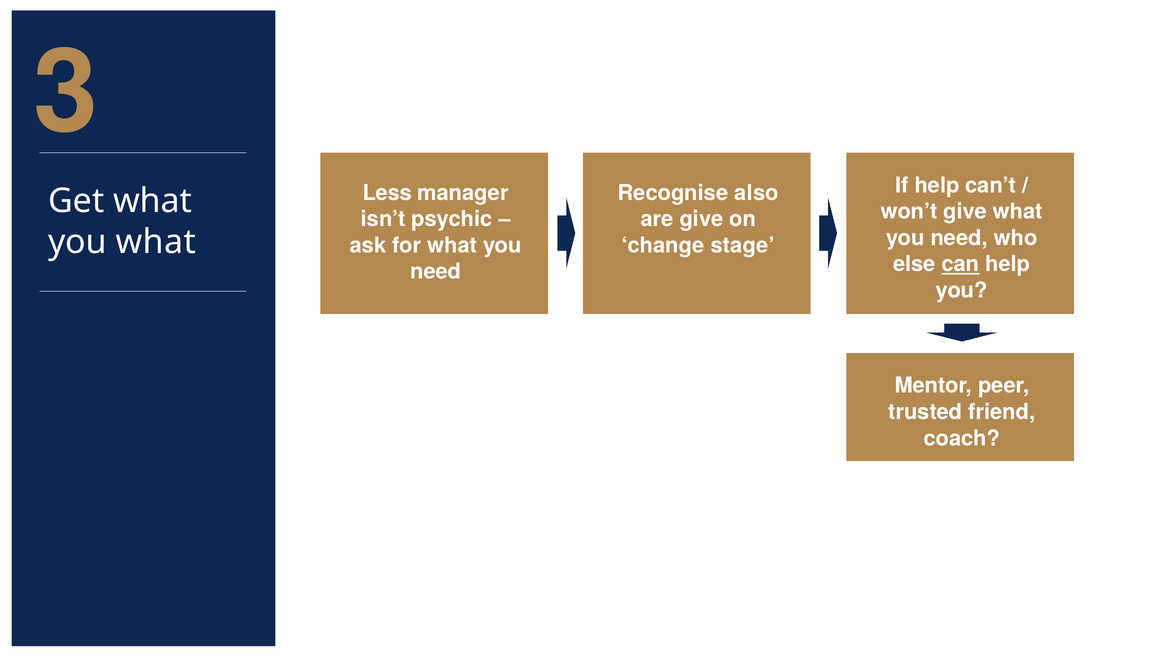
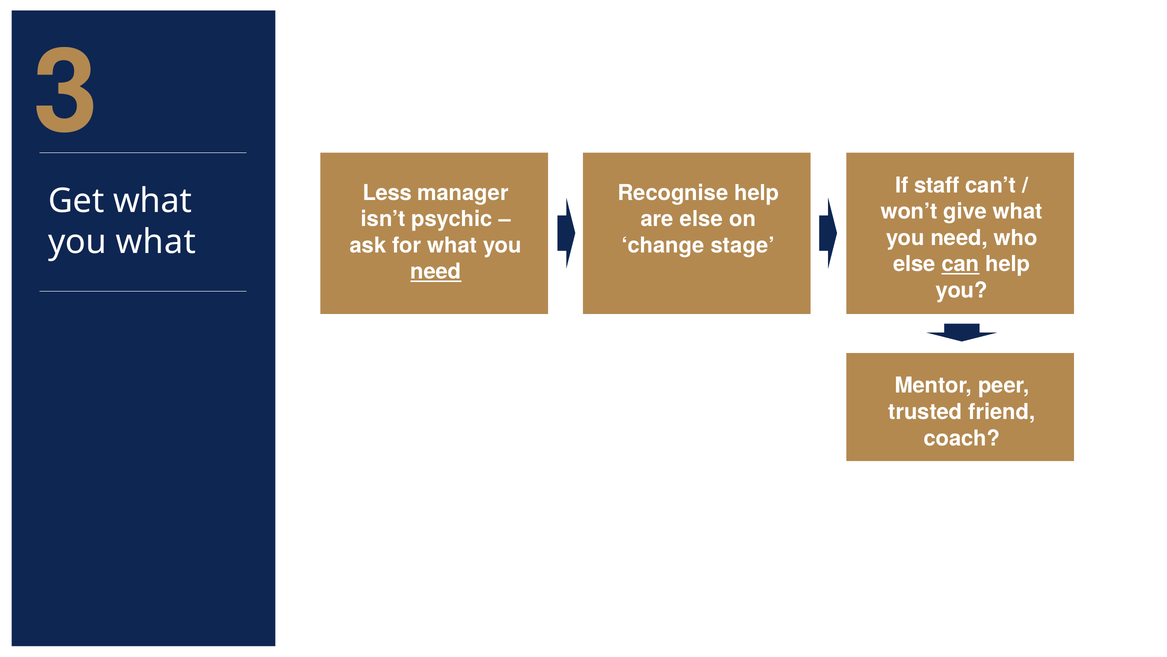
If help: help -> staff (937, 185)
Recognise also: also -> help (757, 193)
are give: give -> else (701, 219)
need underline: none -> present (436, 271)
